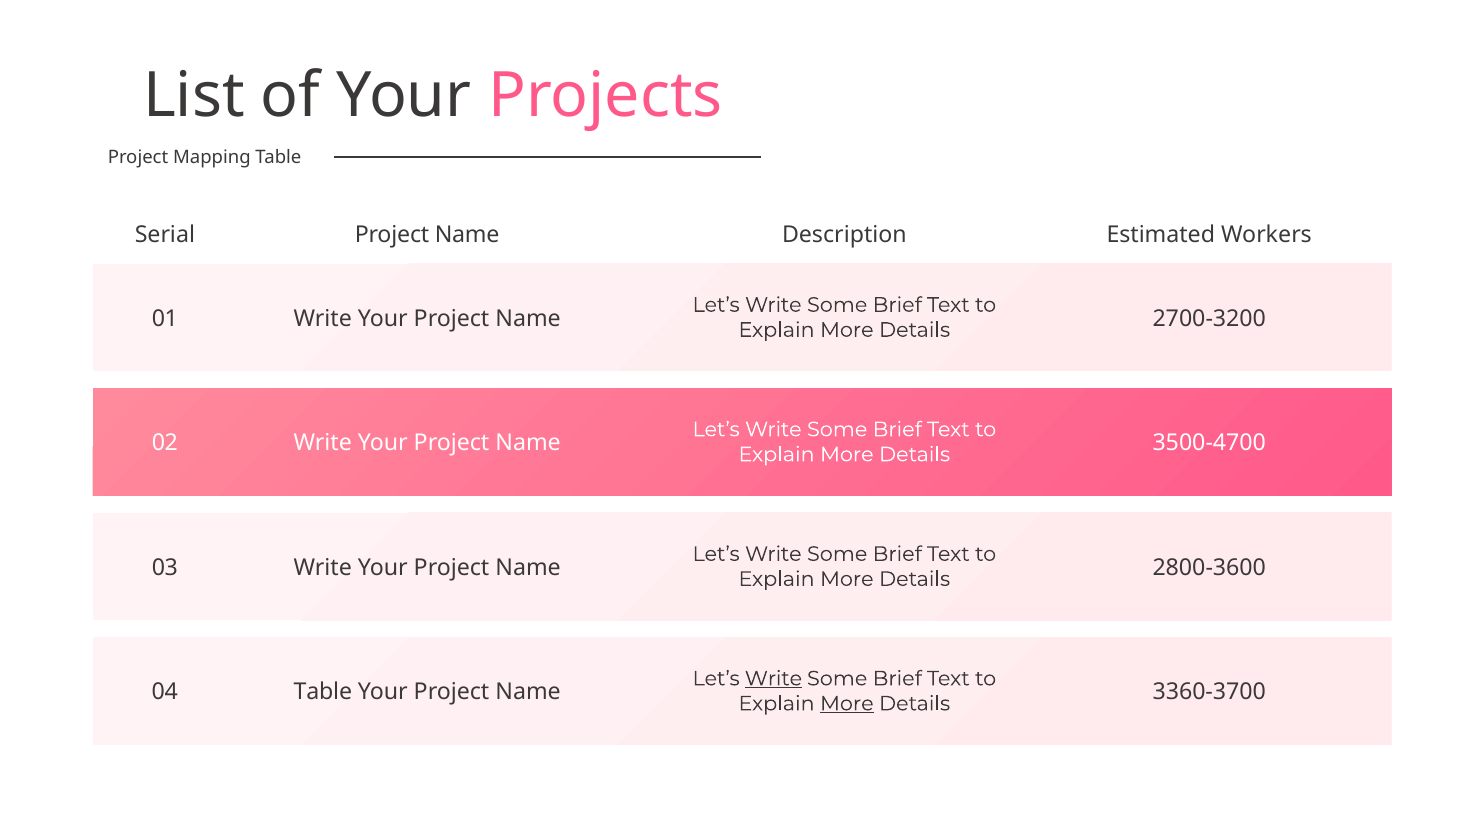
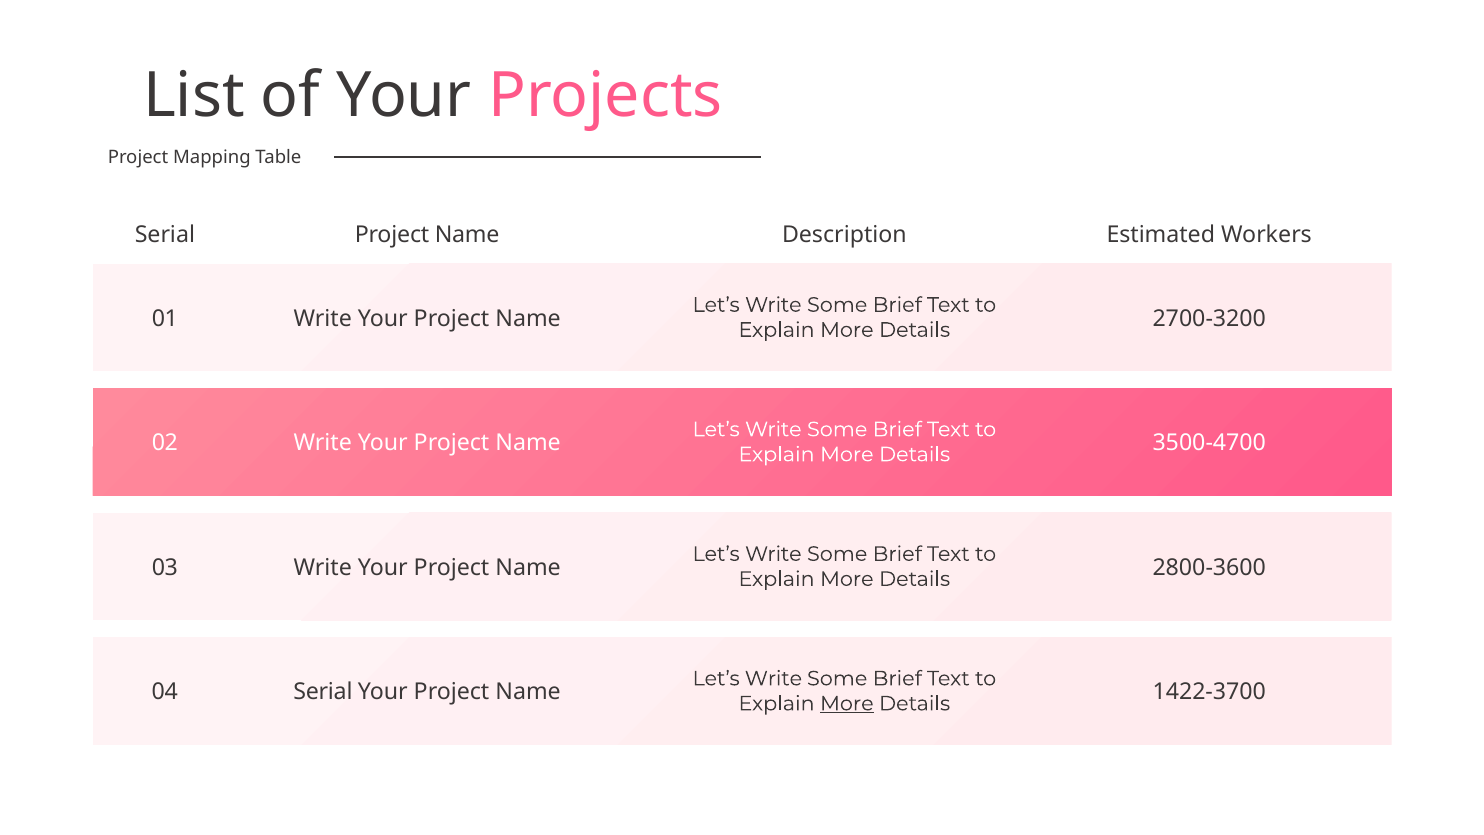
Write underline: present -> none (773, 678)
Table: Table -> Serial (323, 692)
3360-3700: 3360-3700 -> 1422-3700 (1209, 692)
